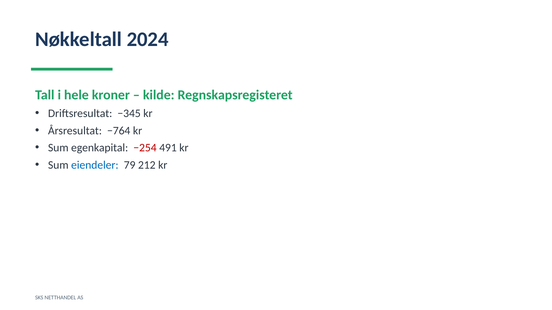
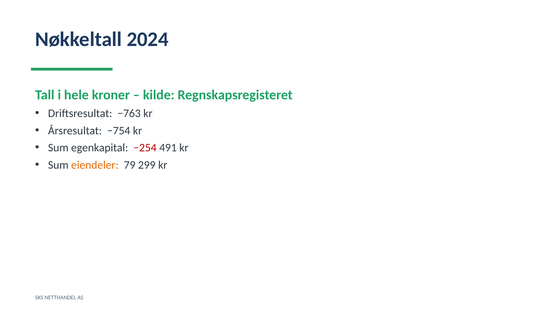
−345: −345 -> −763 (129, 114)
−764: −764 -> −754 (119, 131)
eiendeler colour: blue -> orange (95, 165)
212: 212 -> 299 (147, 165)
